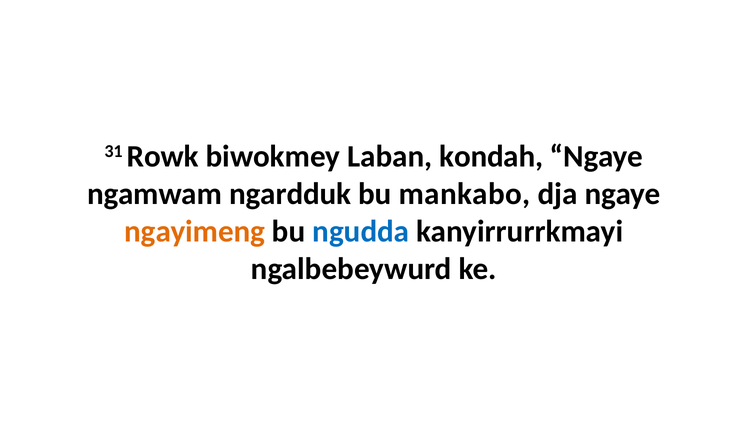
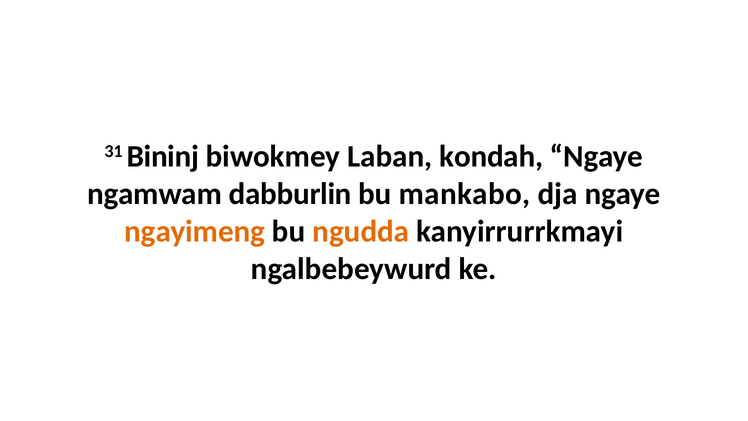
Rowk: Rowk -> Bininj (163, 156)
ngardduk: ngardduk -> dabburlin (290, 194)
ngudda colour: blue -> orange (361, 231)
